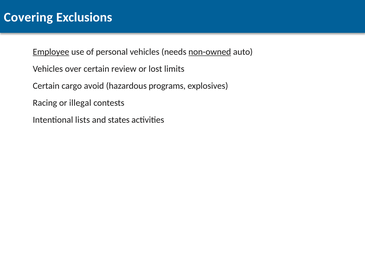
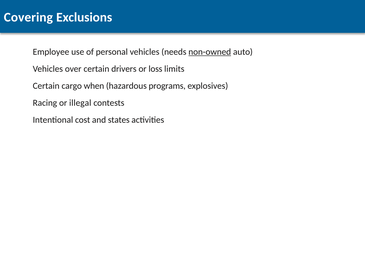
Employee underline: present -> none (51, 52)
review: review -> drivers (124, 69)
lost: lost -> loss (155, 69)
avoid: avoid -> when (94, 86)
lists: lists -> cost (83, 120)
